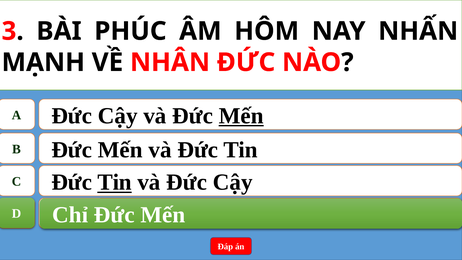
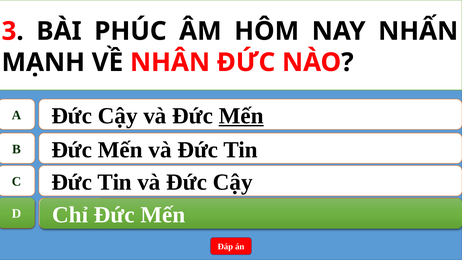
Tin underline: present -> none (115, 182)
